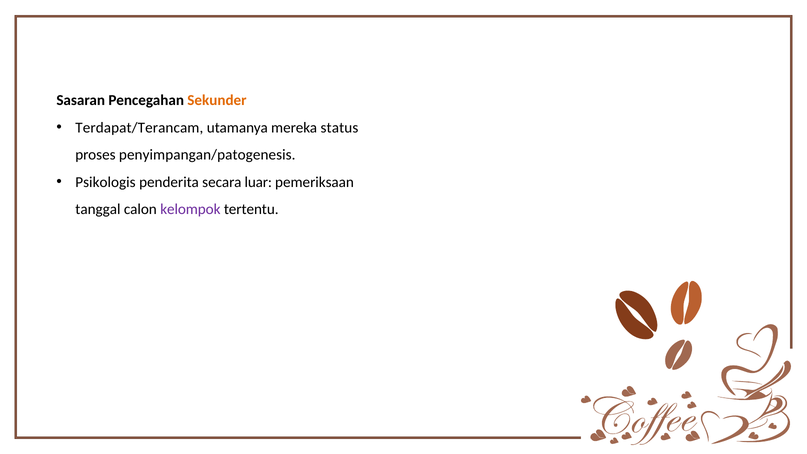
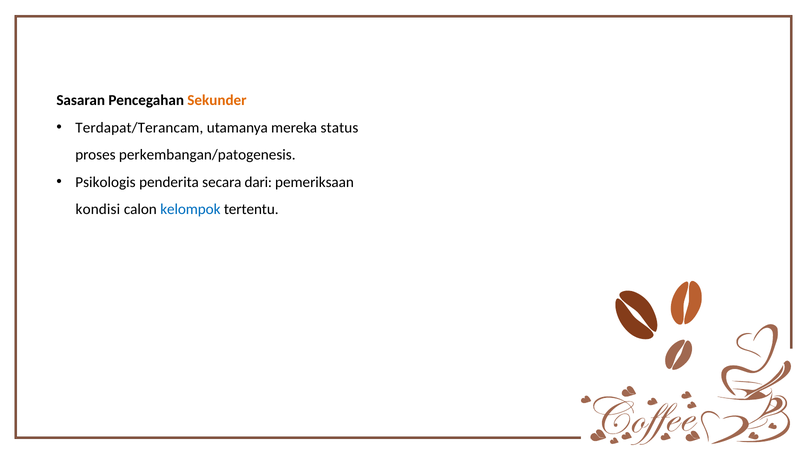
penyimpangan/patogenesis: penyimpangan/patogenesis -> perkembangan/patogenesis (207, 155)
luar: luar -> dari (258, 182)
tanggal: tanggal -> kondisi (98, 209)
kelompok colour: purple -> blue (190, 209)
